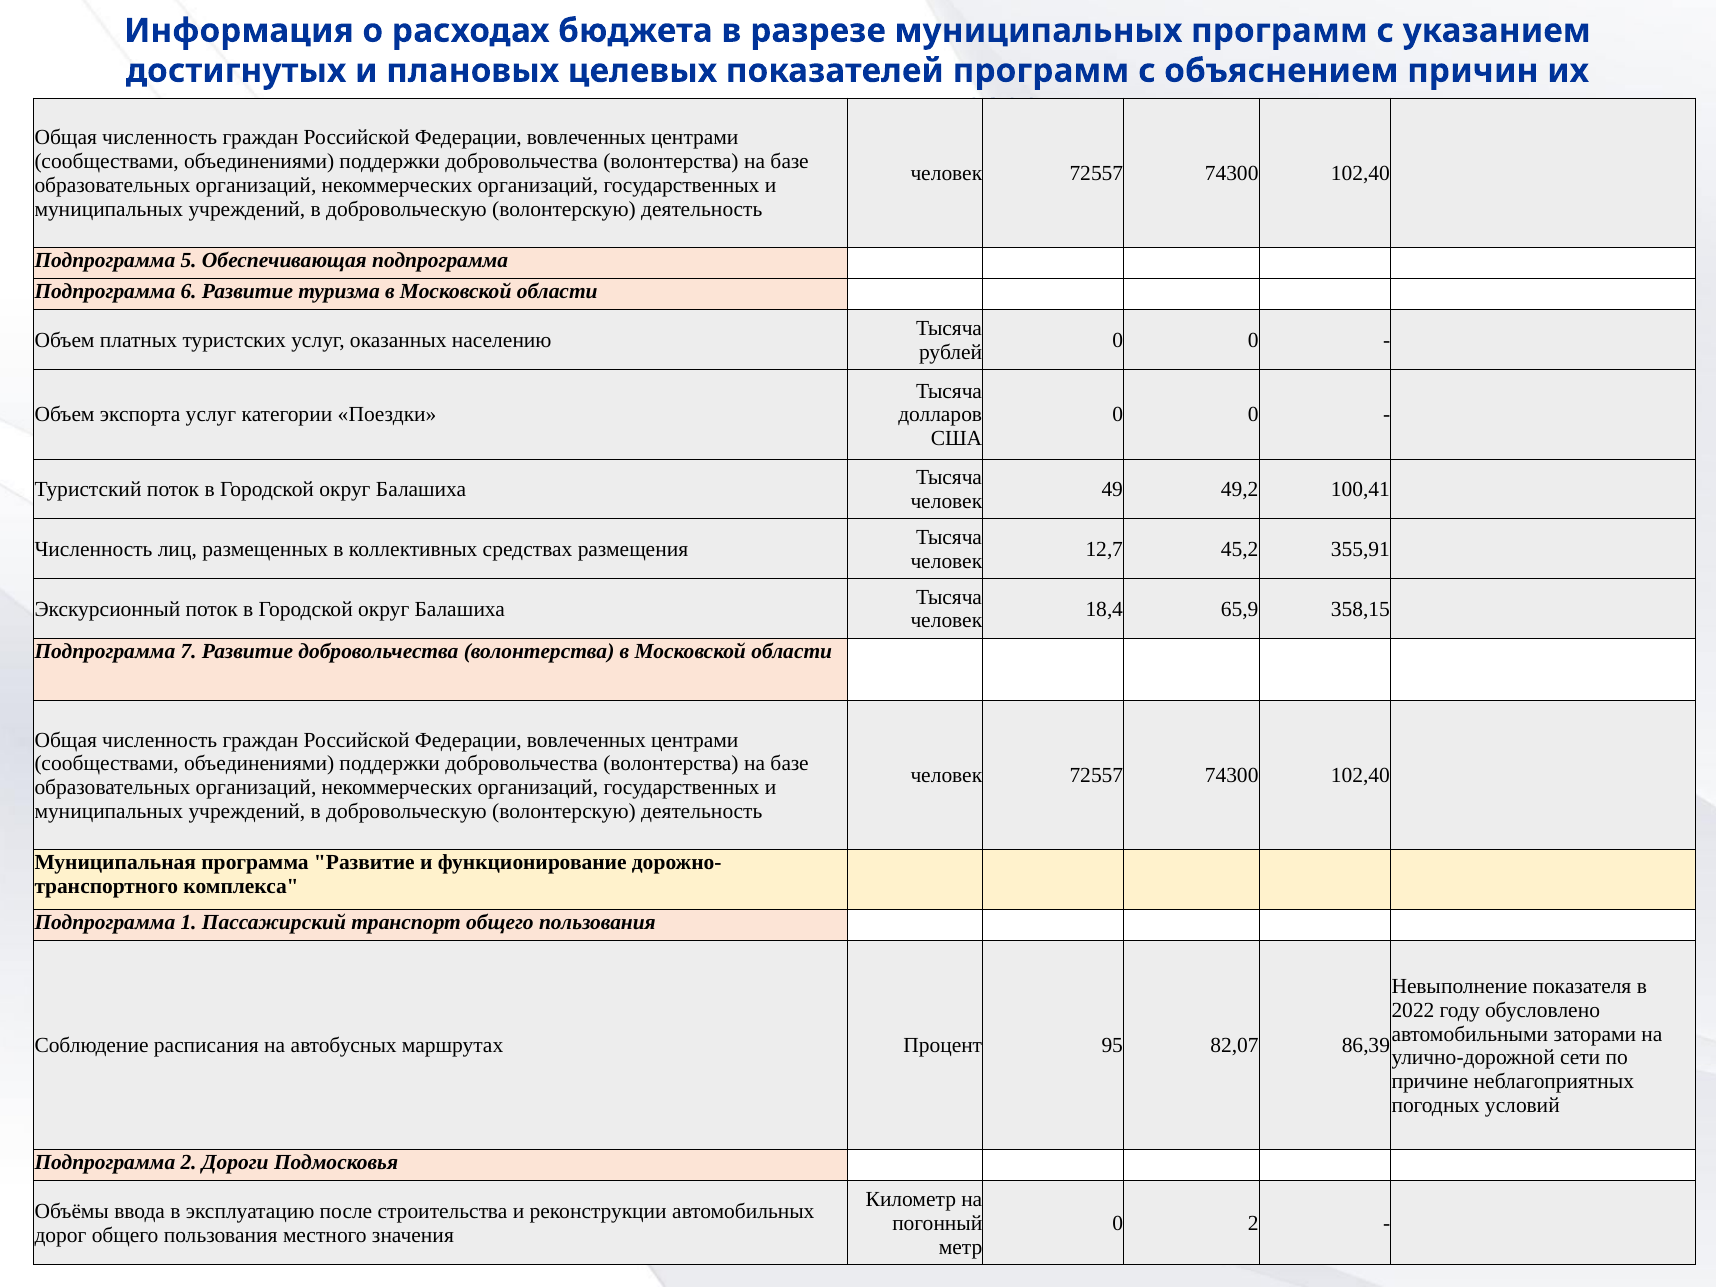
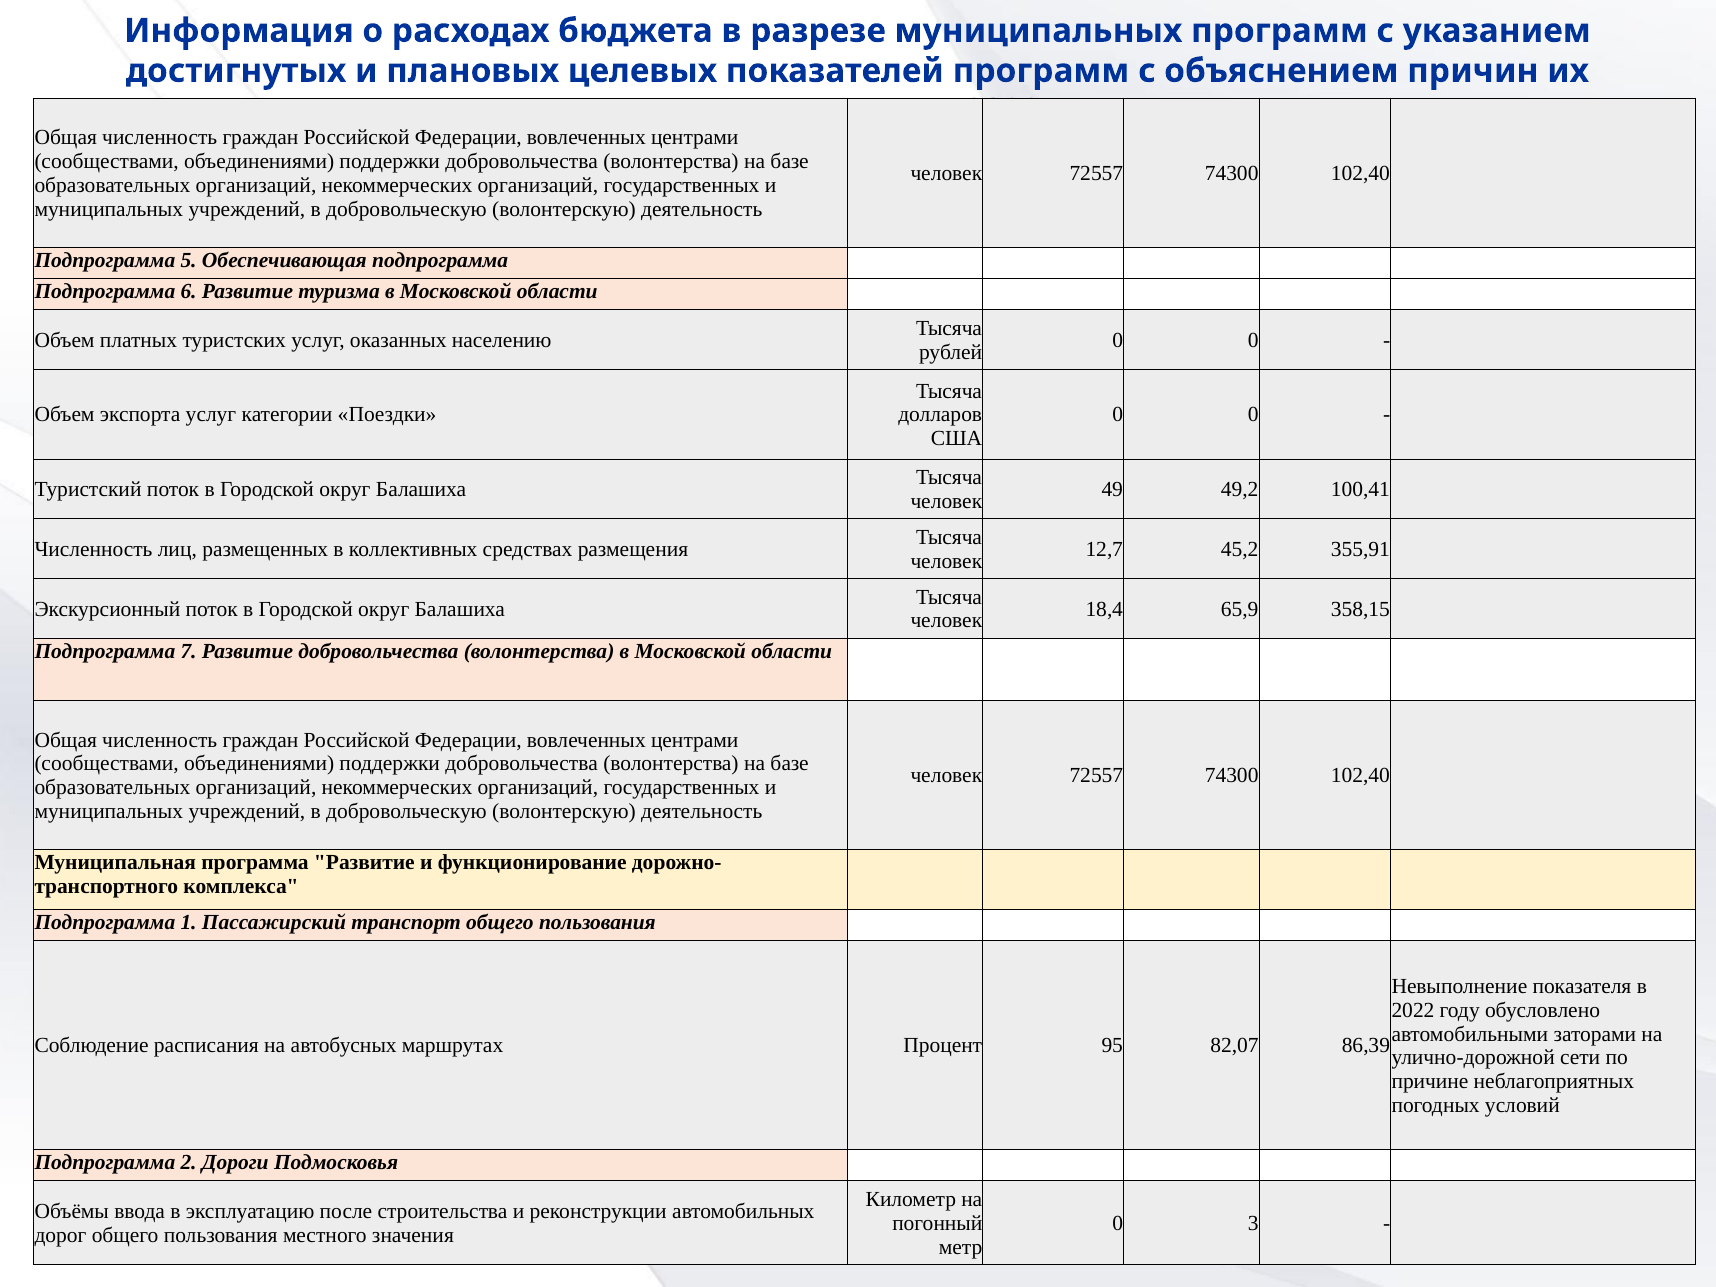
0 2: 2 -> 3 (1253, 1223)
